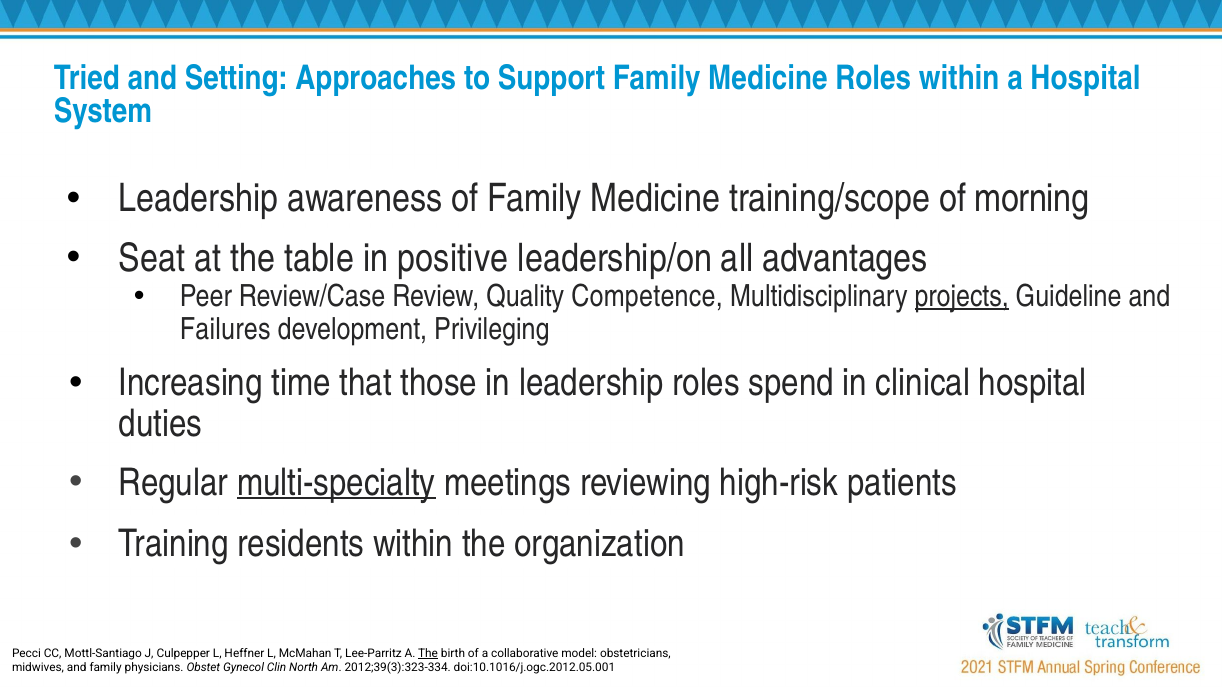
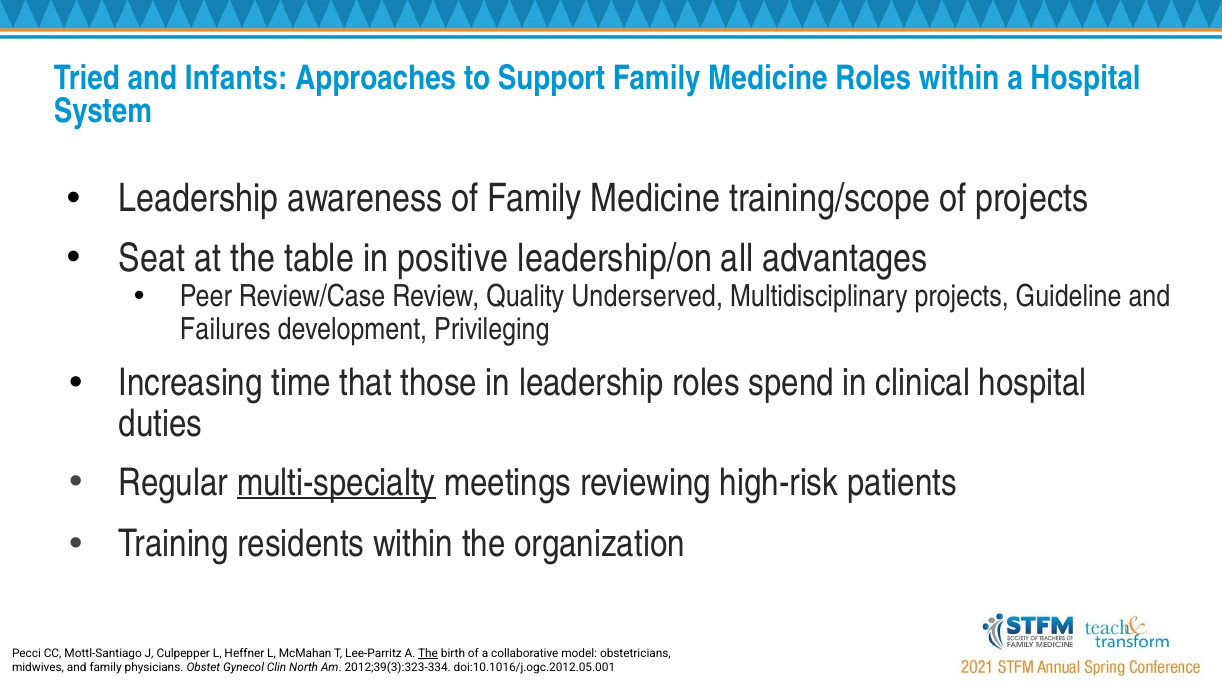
Setting: Setting -> Infants (236, 78)
of morning: morning -> projects (1032, 199)
Competence: Competence -> Underserved (647, 296)
projects underline: present -> none (962, 296)
